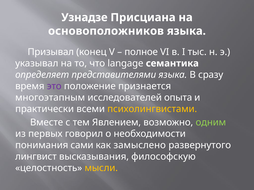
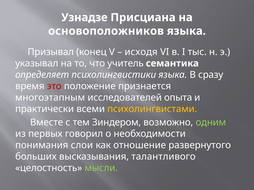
полное: полное -> исходя (141, 52)
langage: langage -> учитель (125, 64)
представителями: представителями -> психолингвистики (114, 75)
это colour: purple -> red (54, 86)
Явлением: Явлением -> Зиндером (117, 123)
сами: сами -> слои (82, 146)
замыслено: замыслено -> отношение (140, 146)
лингвист: лингвист -> больших (36, 157)
философскую: философскую -> талантливого (163, 157)
мысли colour: yellow -> light green (101, 168)
